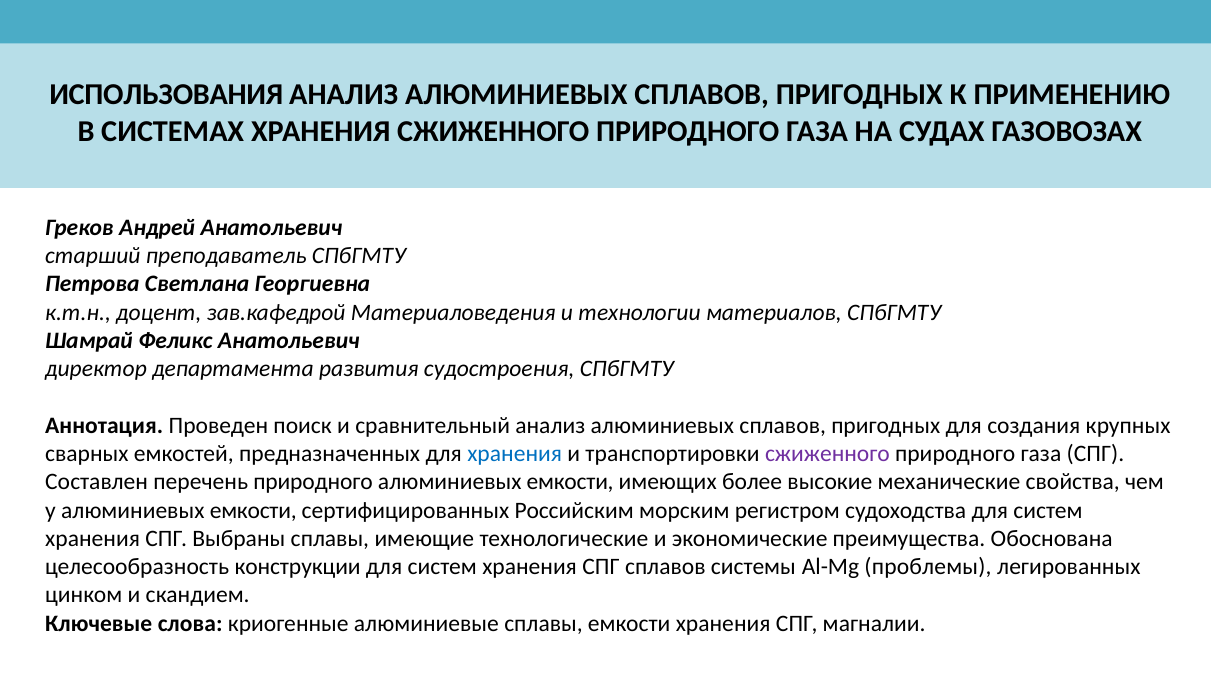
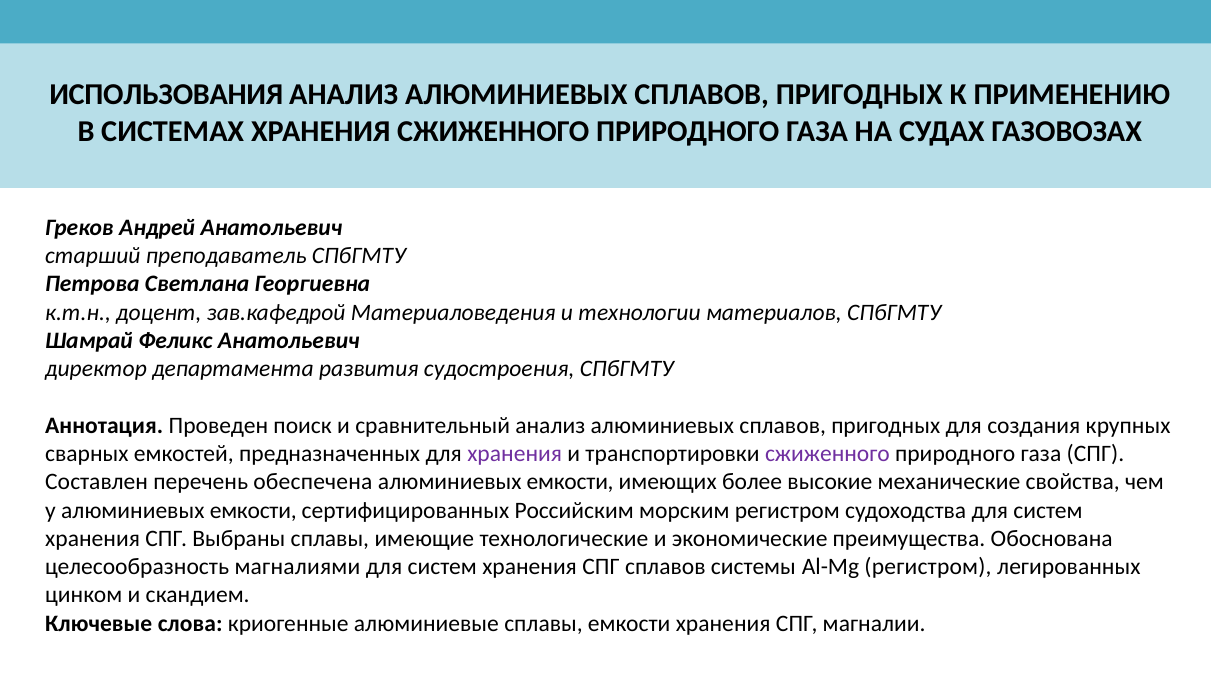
хранения colour: blue -> purple (515, 454)
перечень природного: природного -> обеспечена (313, 482)
конструкции: конструкции -> магналиями (297, 567)
Al-Mg проблемы: проблемы -> регистром (928, 567)
